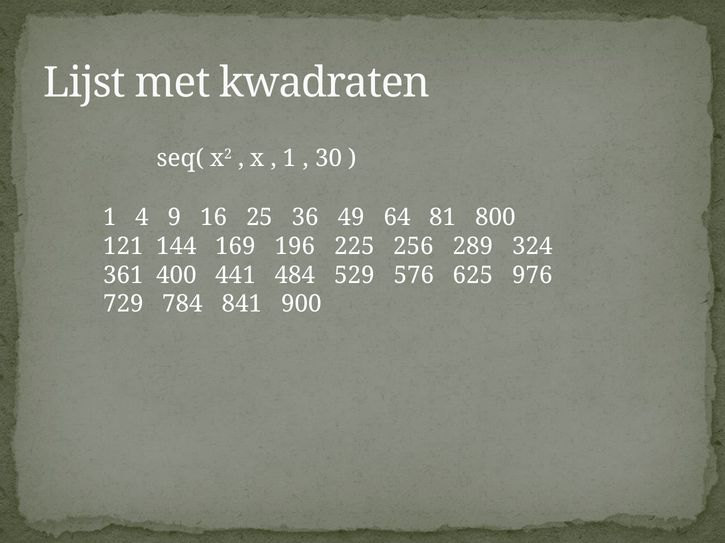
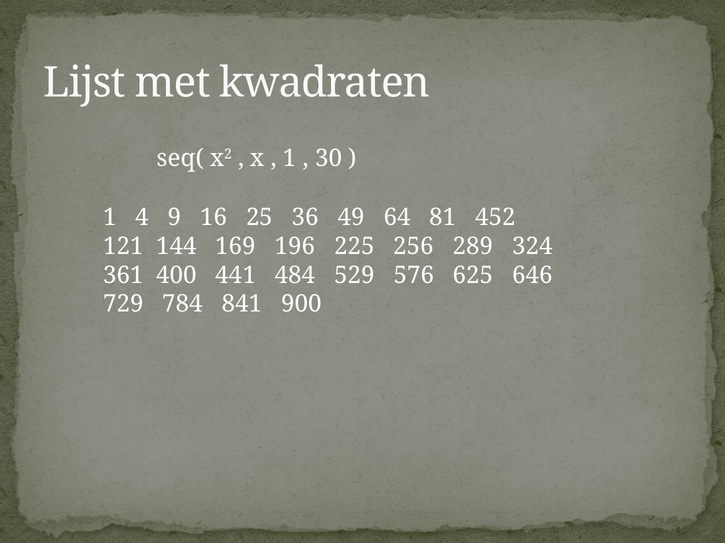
800: 800 -> 452 (496, 217)
976: 976 -> 646 (532, 275)
